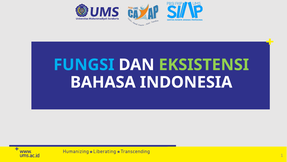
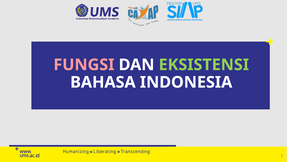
FUNGSI colour: light blue -> pink (84, 65)
